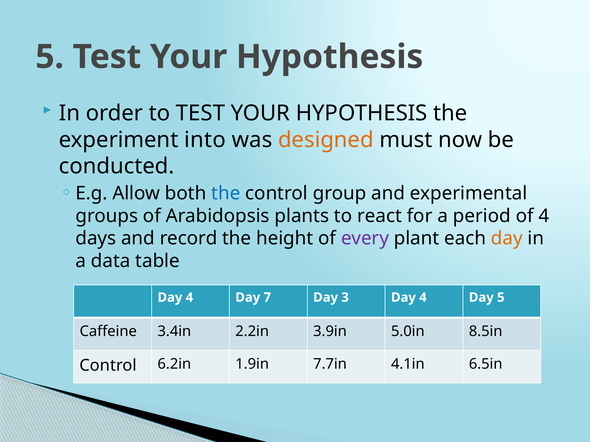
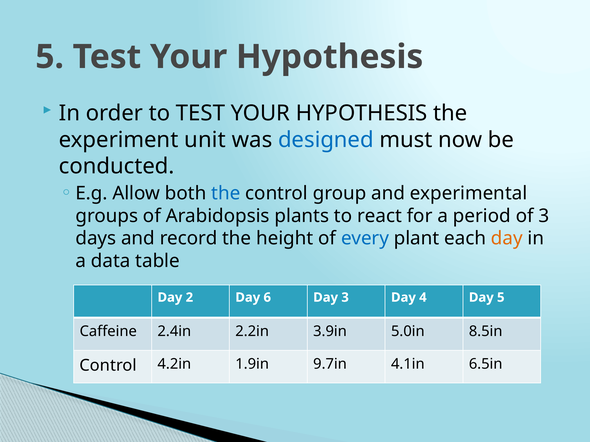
into: into -> unit (205, 140)
designed colour: orange -> blue (326, 140)
of 4: 4 -> 3 (544, 216)
every colour: purple -> blue (365, 239)
4: 4 -> 2 (189, 298)
7: 7 -> 6 (267, 298)
3.4in: 3.4in -> 2.4in (174, 332)
6.2in: 6.2in -> 4.2in (174, 365)
7.7in: 7.7in -> 9.7in (330, 365)
